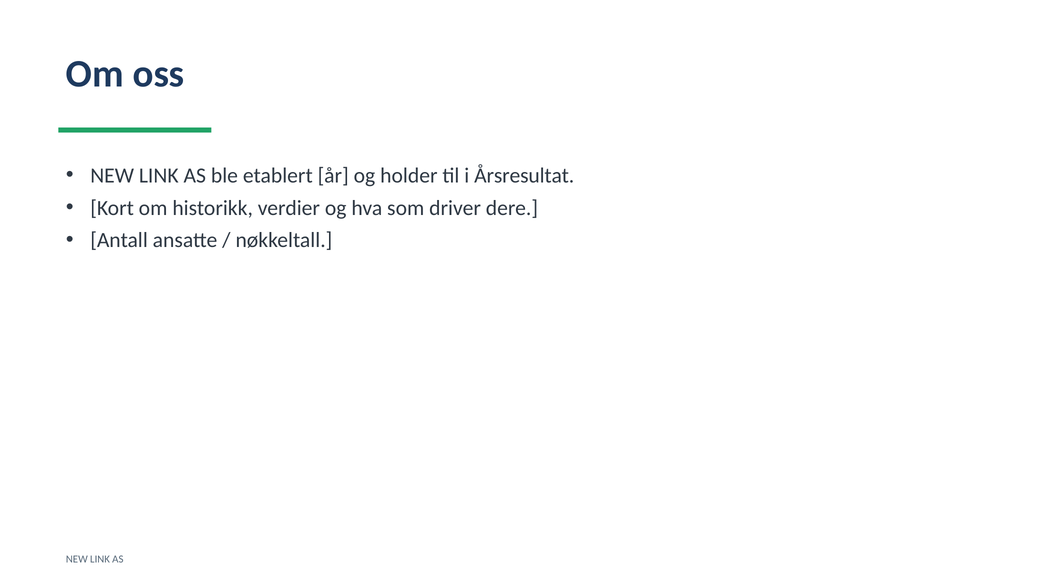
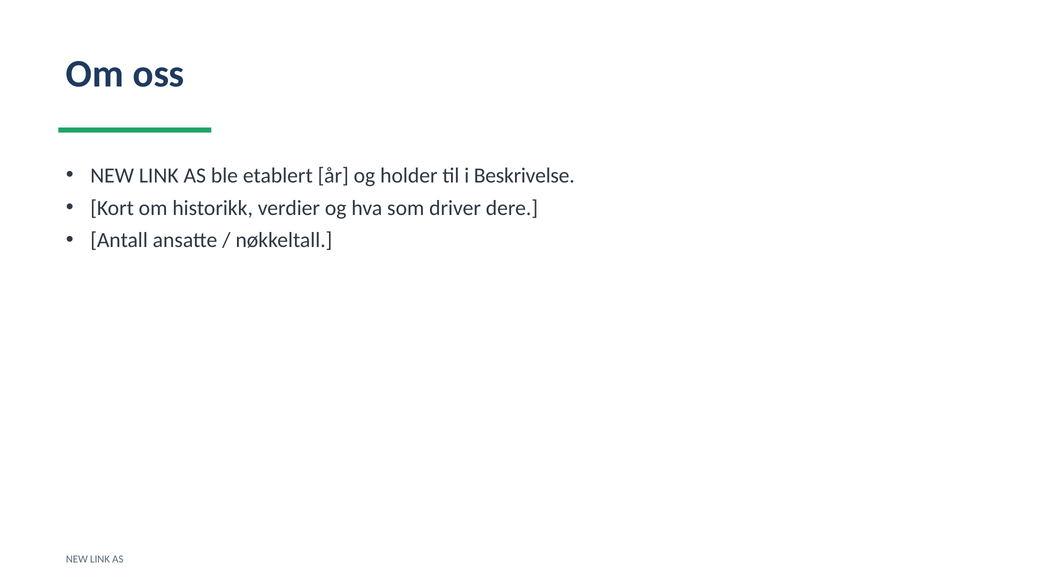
Årsresultat: Årsresultat -> Beskrivelse (524, 176)
